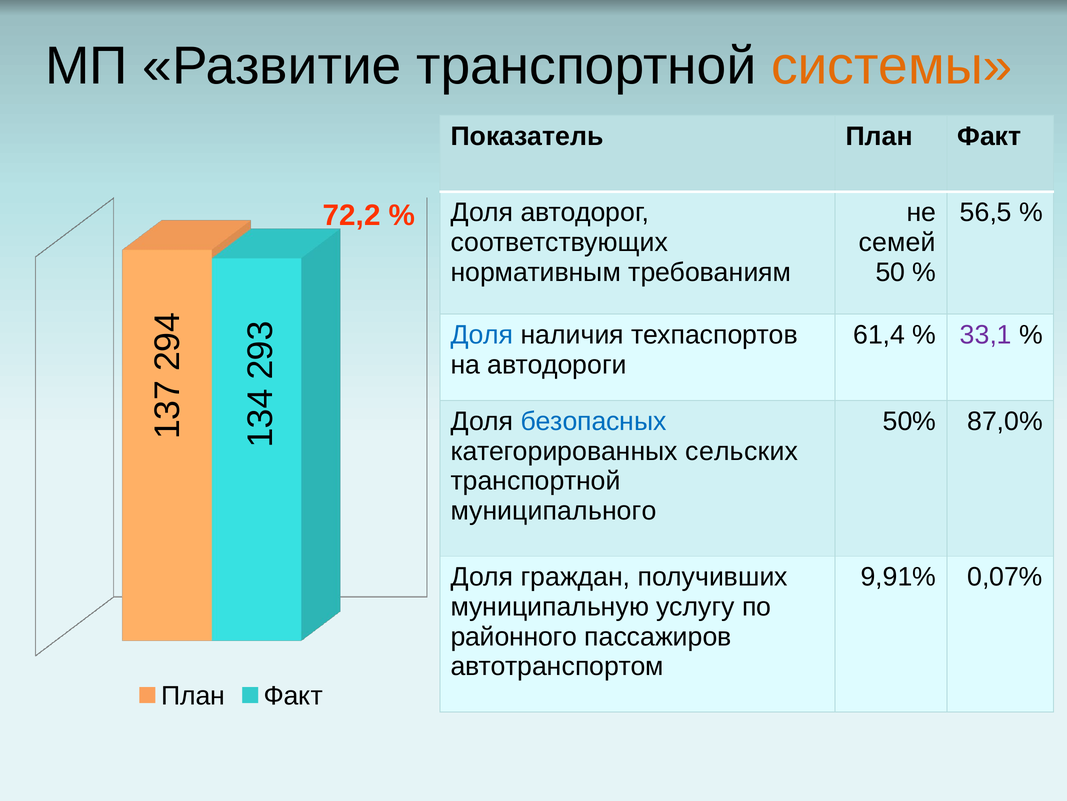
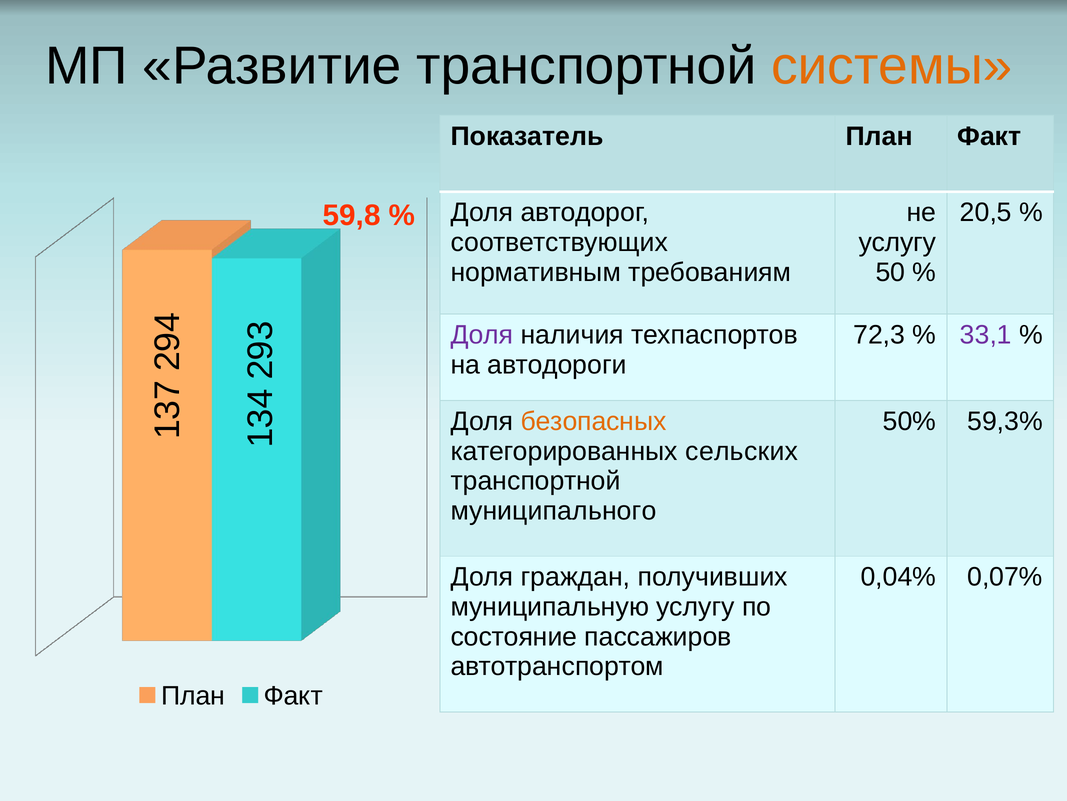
56,5: 56,5 -> 20,5 (986, 212)
72,2: 72,2 -> 59,8 (352, 215)
семей: семей -> услугу (897, 242)
Доля colour: blue -> purple (482, 335)
61,4: 61,4 -> 72,3 (879, 335)
безопасных colour: blue -> orange (594, 421)
87,0%: 87,0% -> 59,3% (1005, 421)
9,91%: 9,91% -> 0,04% (898, 576)
районного: районного -> состояние (514, 636)
